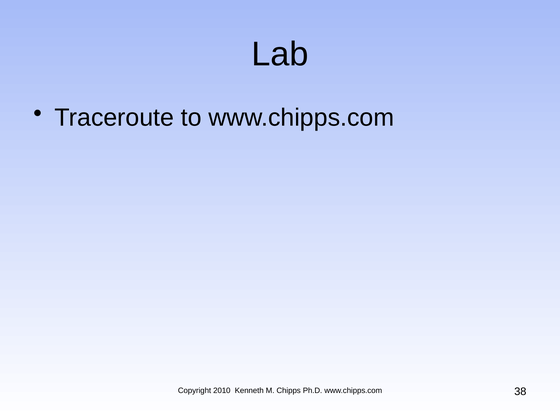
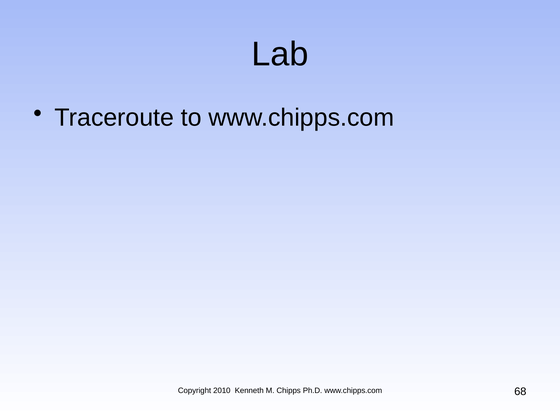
38: 38 -> 68 (520, 392)
